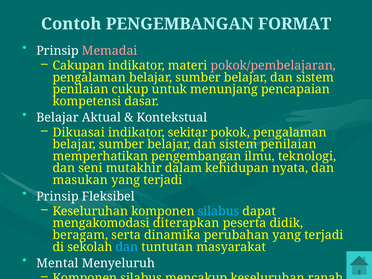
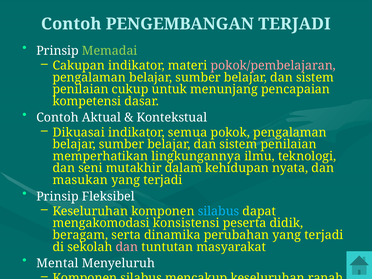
PENGEMBANGAN FORMAT: FORMAT -> TERJADI (294, 24)
Memadai colour: pink -> light green (110, 51)
Belajar: Belajar -> Contoh (57, 118)
sekitar: sekitar -> semua (188, 132)
memperhatikan pengembangan: pengembangan -> lingkungannya (196, 156)
diterapkan: diterapkan -> konsistensi (186, 223)
dan colour: light blue -> pink (127, 247)
